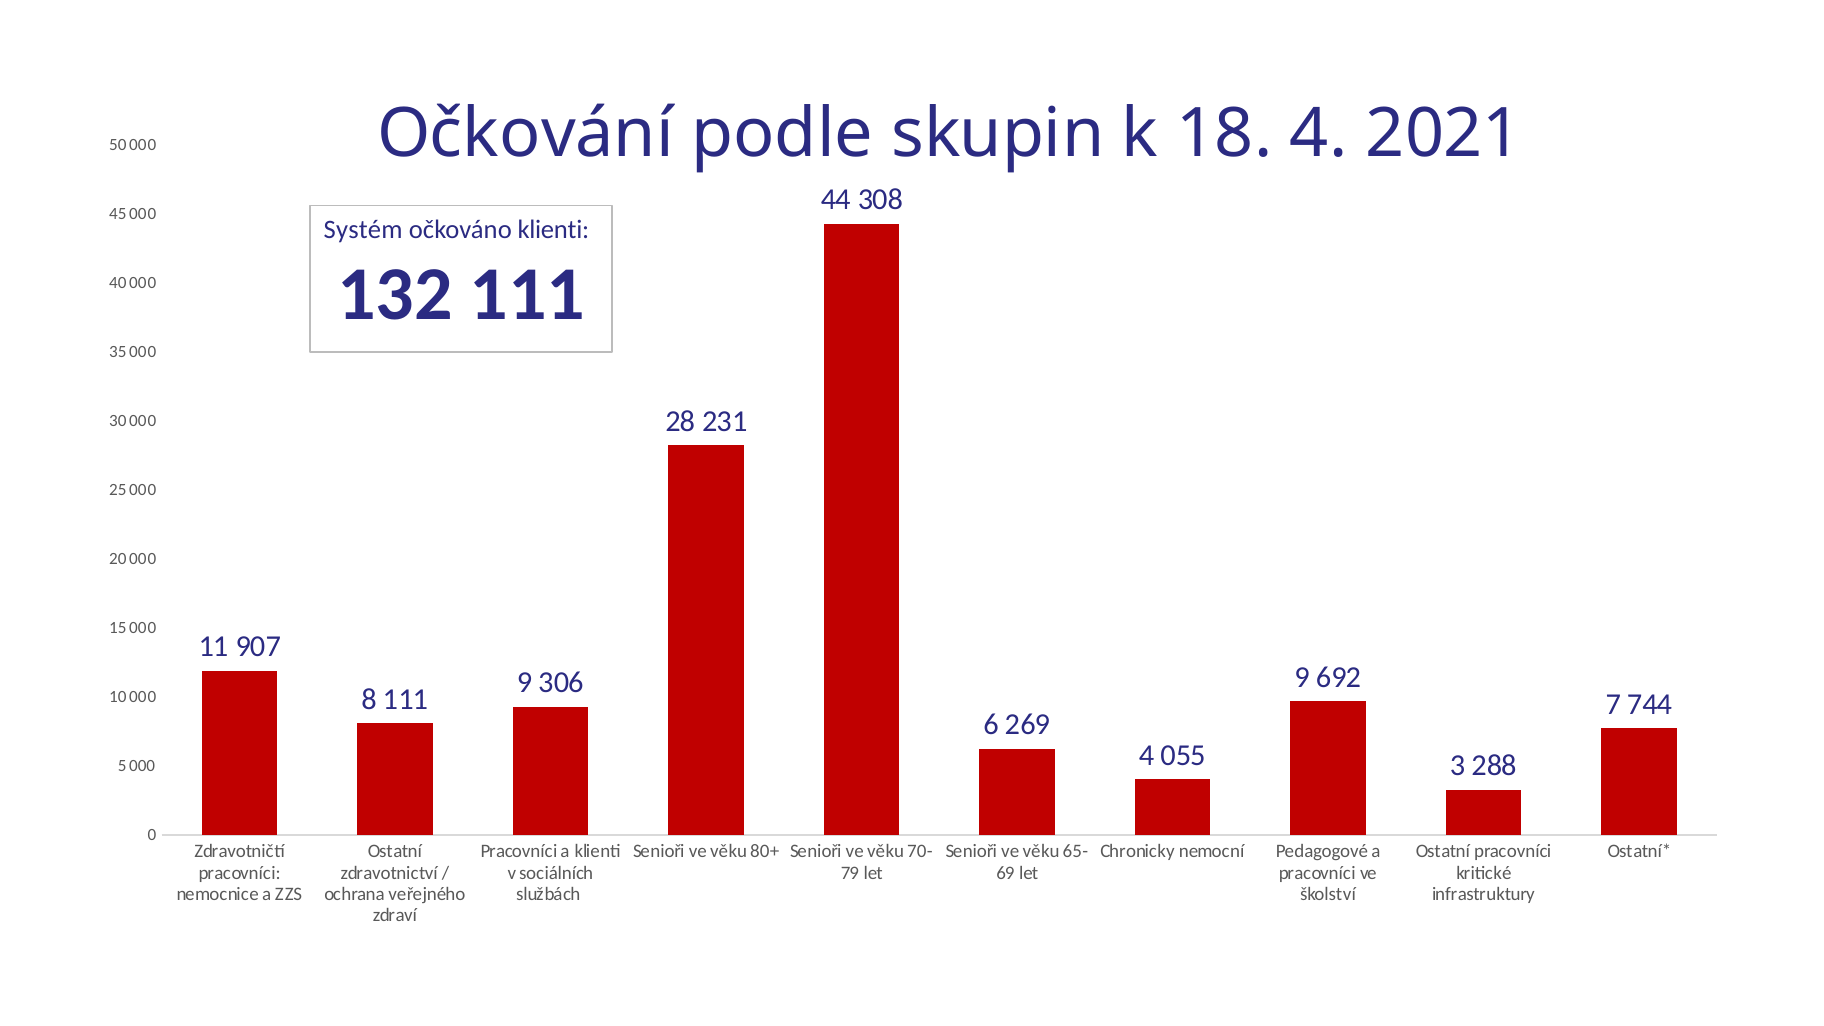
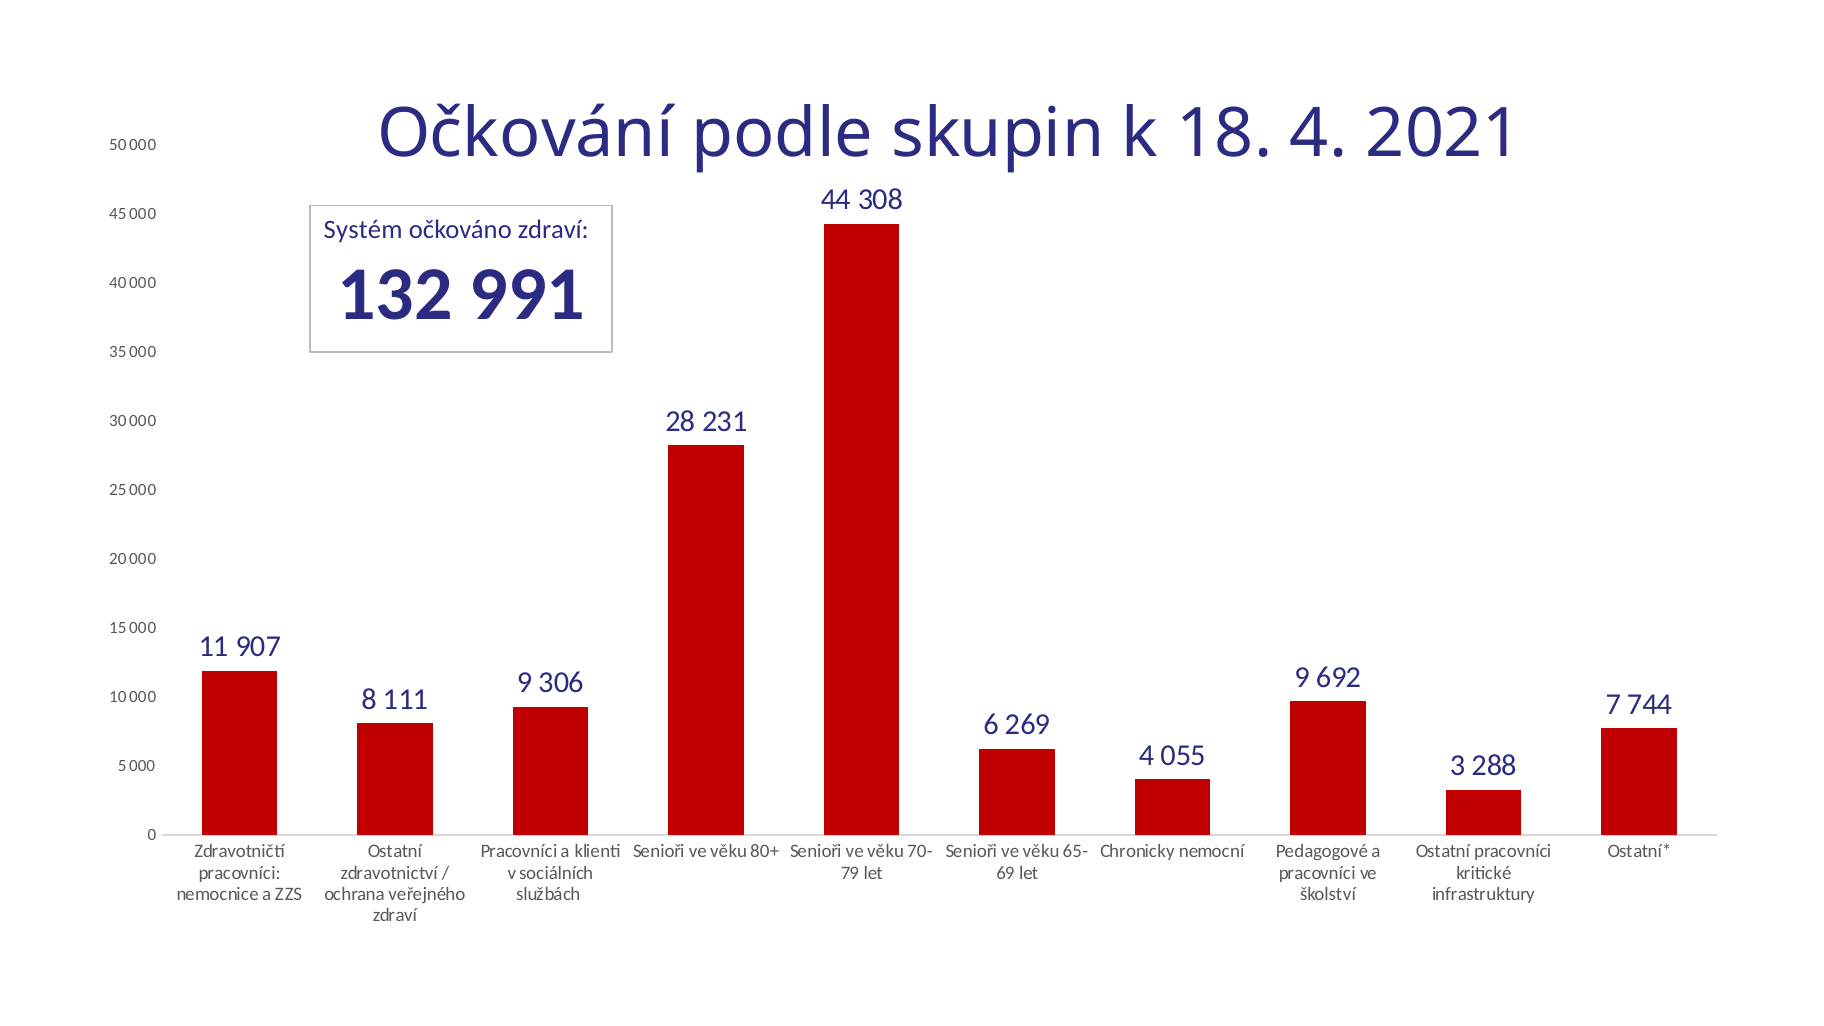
očkováno klienti: klienti -> zdraví (553, 230)
132 111: 111 -> 991 (527, 295)
